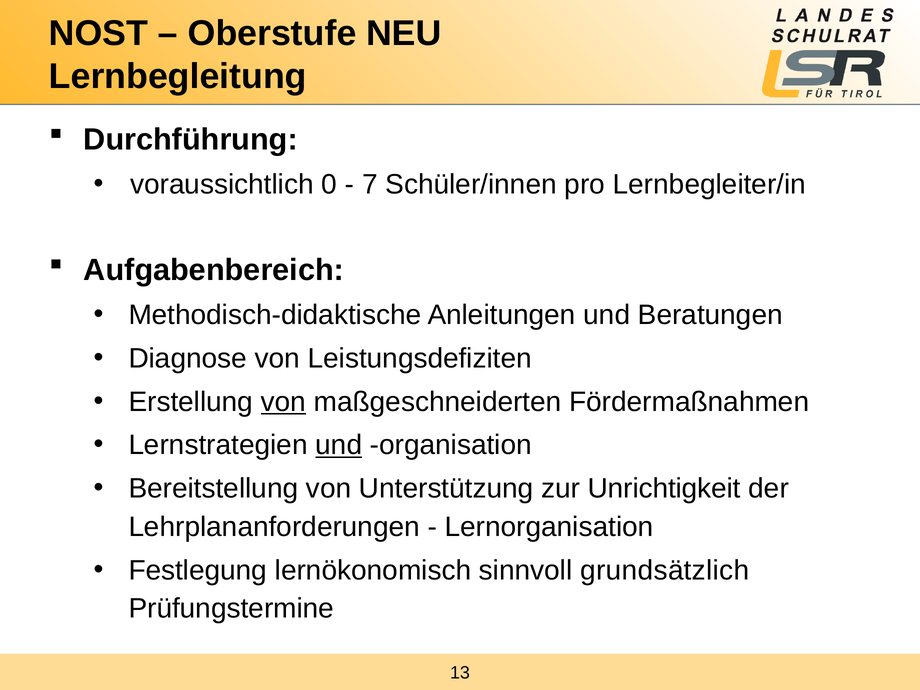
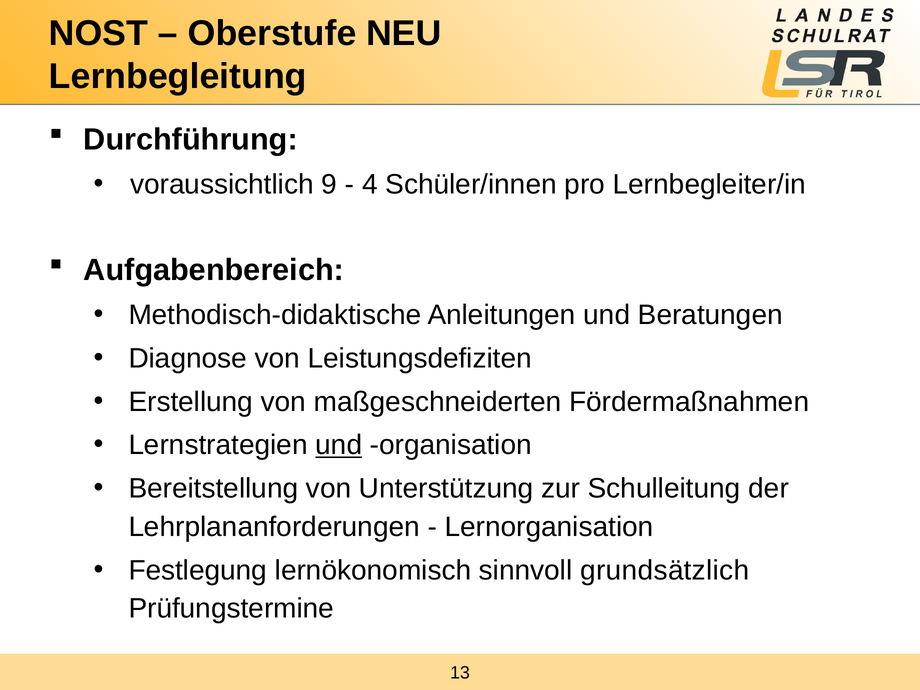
0: 0 -> 9 (329, 185)
7: 7 -> 4 (370, 185)
von underline: present -> none (283, 402)
Unrichtigkeit: Unrichtigkeit -> Schulleitung (664, 489)
